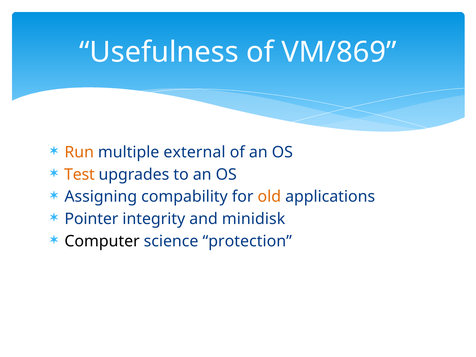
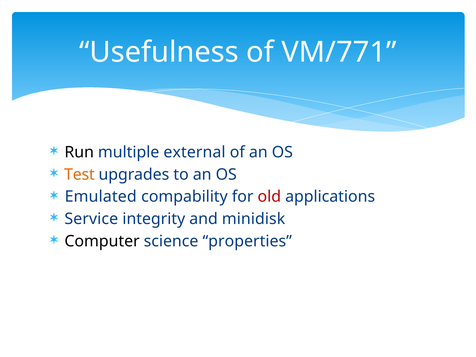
VM/869: VM/869 -> VM/771 (339, 52)
Run colour: orange -> black (79, 152)
Assigning: Assigning -> Emulated (101, 197)
old colour: orange -> red (269, 197)
Pointer: Pointer -> Service (91, 219)
protection: protection -> properties (247, 241)
